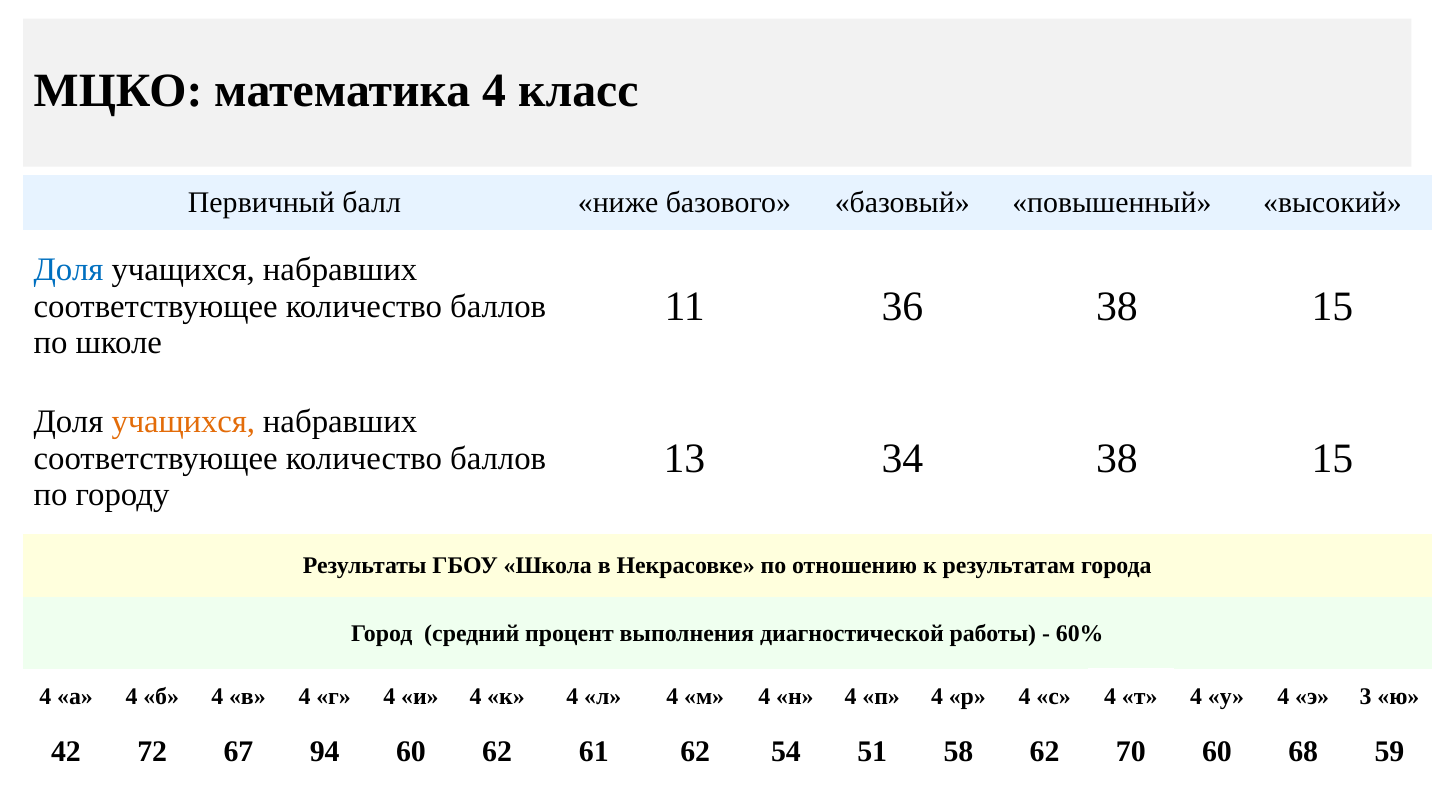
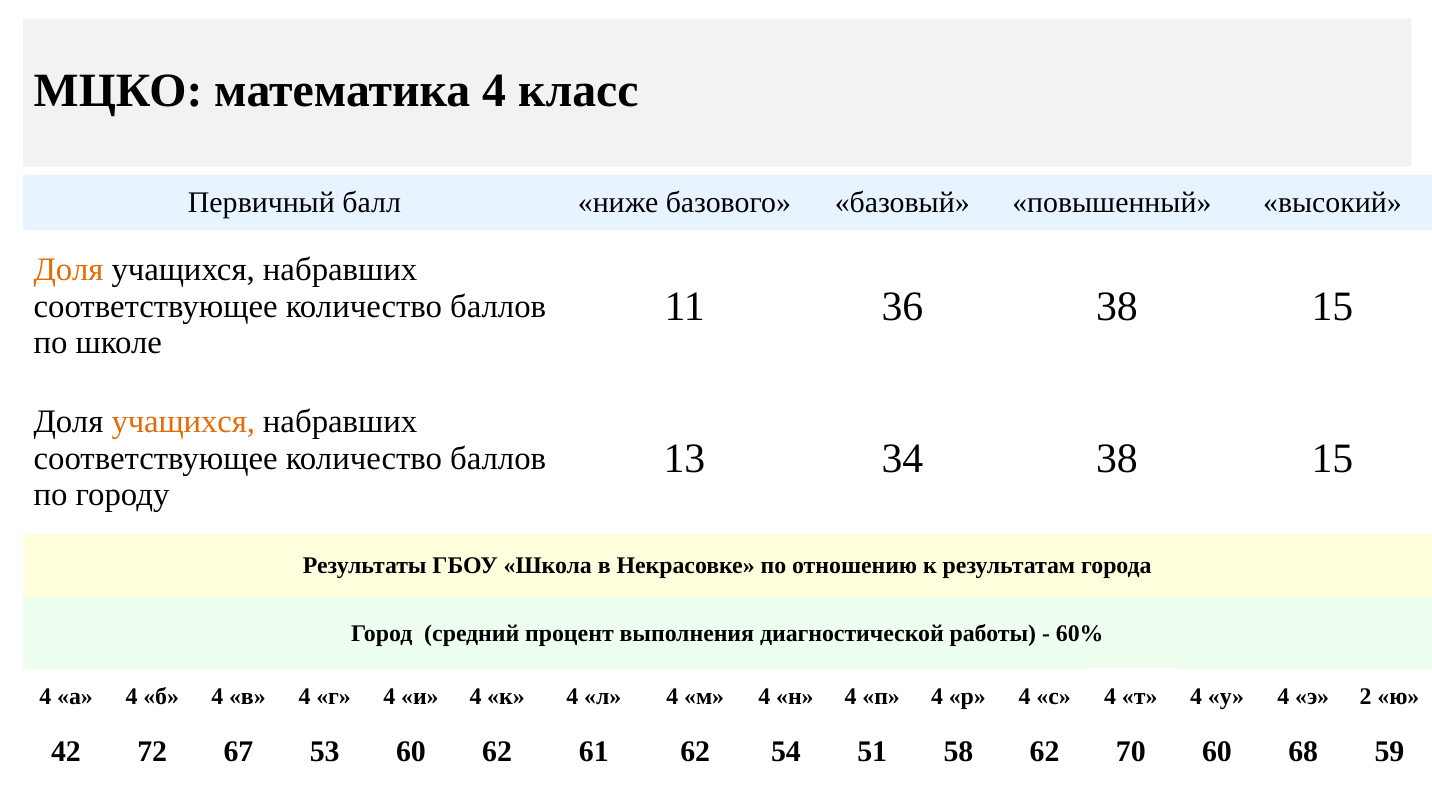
Доля colour: blue -> orange (69, 270)
3: 3 -> 2 (1366, 696)
94: 94 -> 53 (325, 751)
